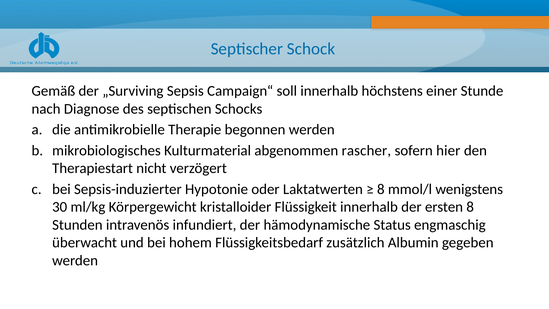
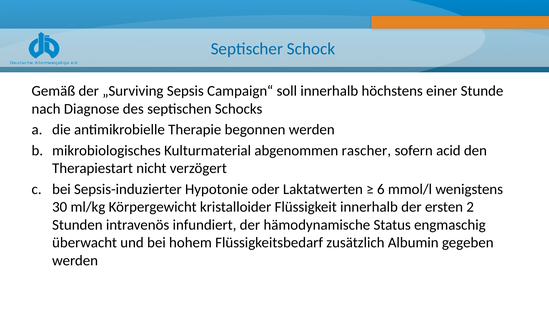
hier: hier -> acid (448, 150)
8: 8 -> 6 (381, 189)
ersten 8: 8 -> 2 (470, 207)
